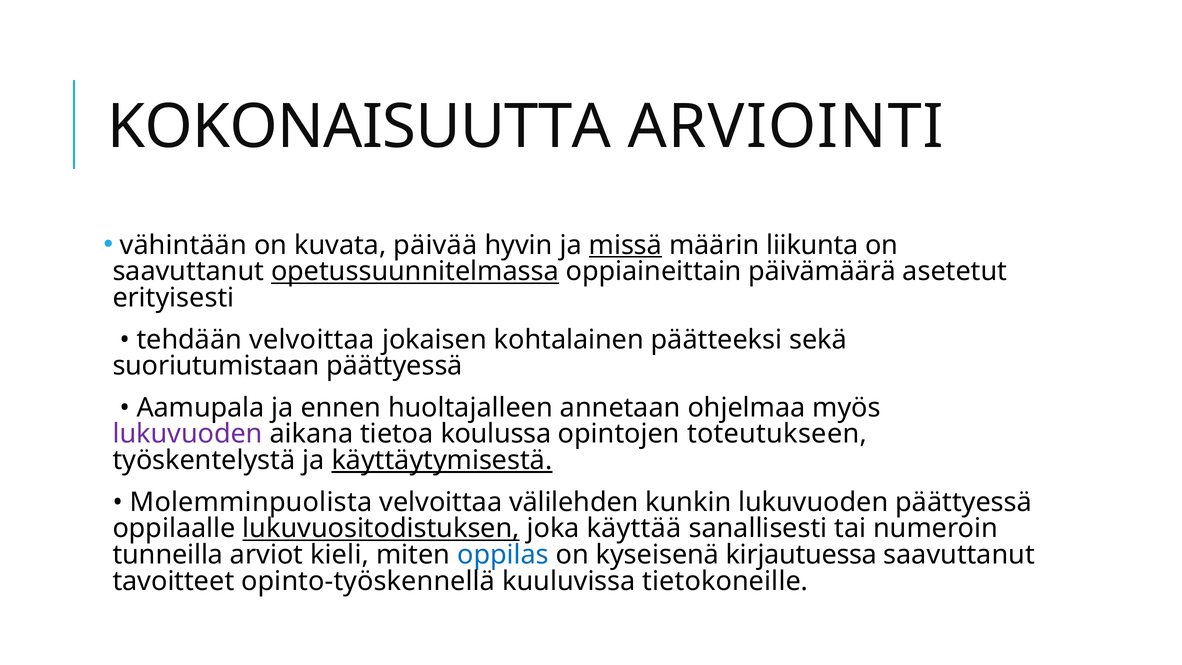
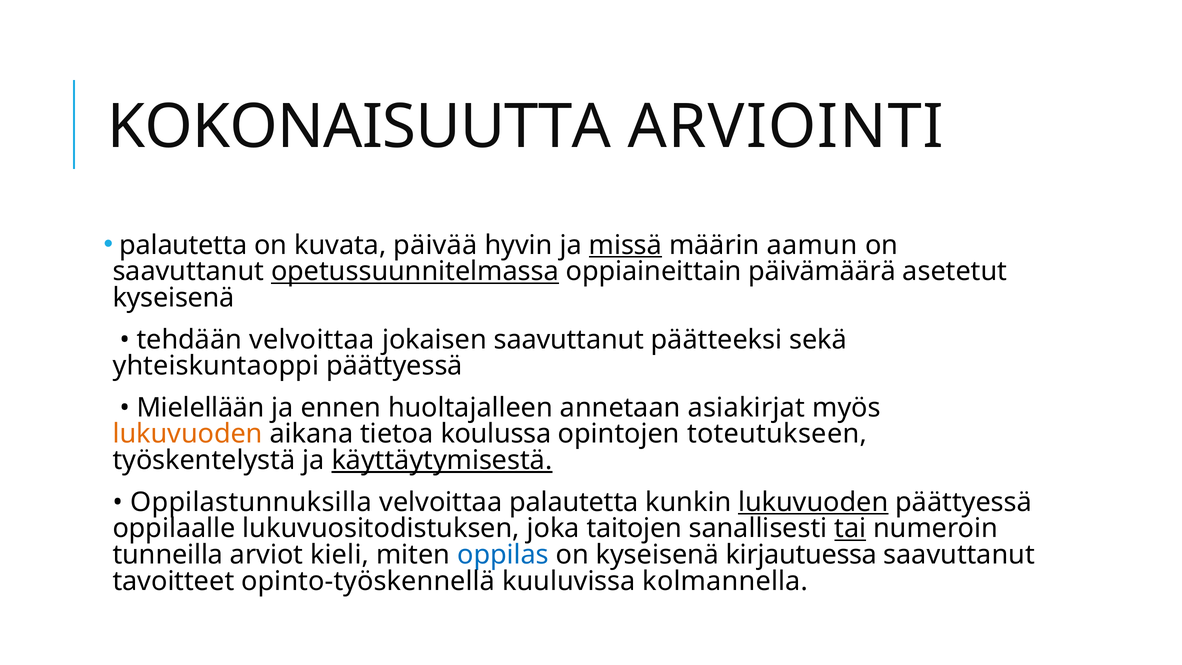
vähintään: vähintään -> palautetta (184, 245)
liikunta: liikunta -> aamun (812, 245)
erityisesti: erityisesti -> kyseisenä (174, 298)
jokaisen kohtalainen: kohtalainen -> saavuttanut (569, 340)
suoriutumistaan: suoriutumistaan -> yhteiskuntaoppi (216, 366)
Aamupala: Aamupala -> Mielellään (201, 408)
ohjelmaa: ohjelmaa -> asiakirjat (746, 408)
lukuvuoden colour: purple -> orange (188, 434)
Molemminpuolista: Molemminpuolista -> Oppilastunnuksilla (251, 502)
velvoittaa välilehden: välilehden -> palautetta (574, 502)
lukuvuoden underline: none -> present (813, 502)
lukuvuositodistuksen underline: present -> none (381, 528)
käyttää: käyttää -> taitojen (634, 528)
tai underline: none -> present (850, 528)
tietokoneille: tietokoneille -> kolmannella (725, 581)
